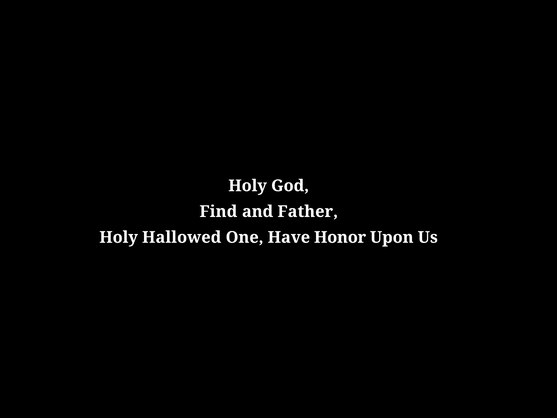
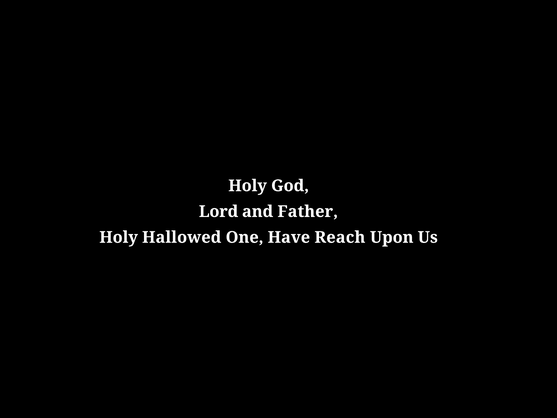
Find: Find -> Lord (219, 211)
Honor: Honor -> Reach (340, 237)
